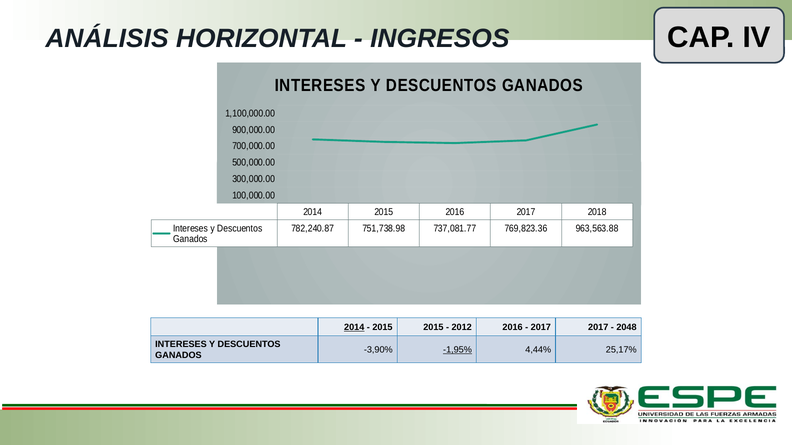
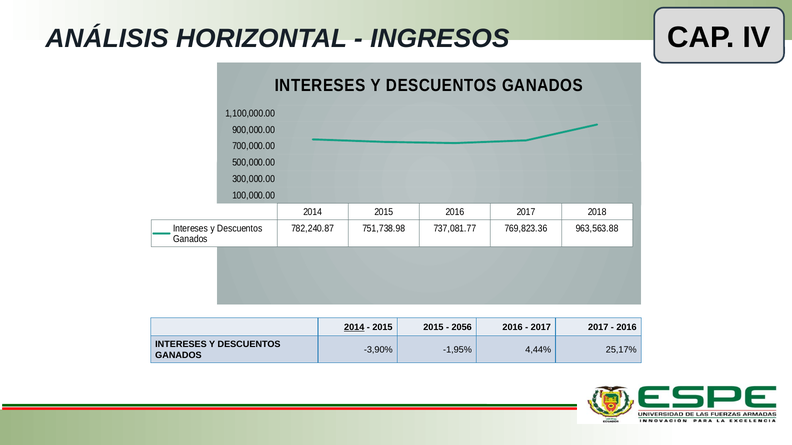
2012: 2012 -> 2056 (462, 328)
2048: 2048 -> 2016 (626, 328)
-1,95% underline: present -> none (457, 350)
